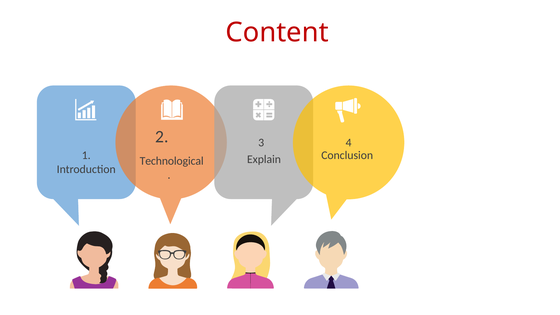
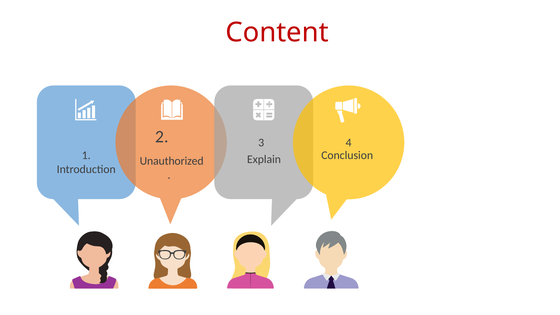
Technological: Technological -> Unauthorized (172, 161)
